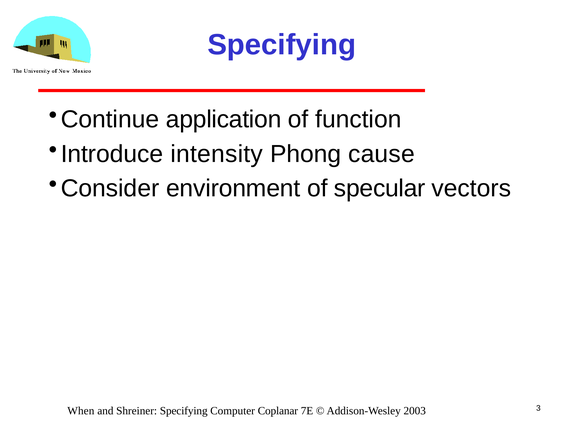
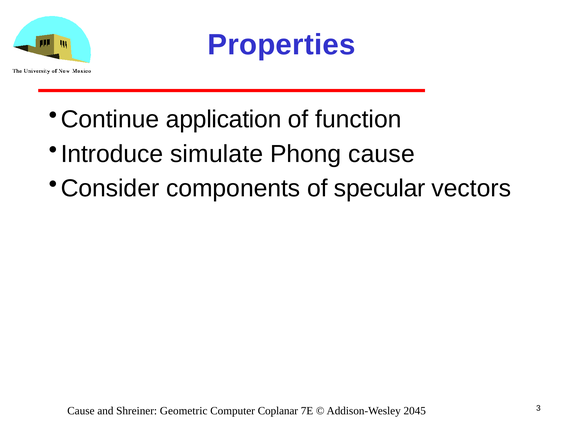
Specifying: Specifying -> Properties (282, 45)
intensity: intensity -> simulate (217, 154)
environment: environment -> components (233, 189)
When: When -> Cause (81, 411)
Shreiner Specifying: Specifying -> Geometric (184, 411)
2003: 2003 -> 2045 (415, 411)
